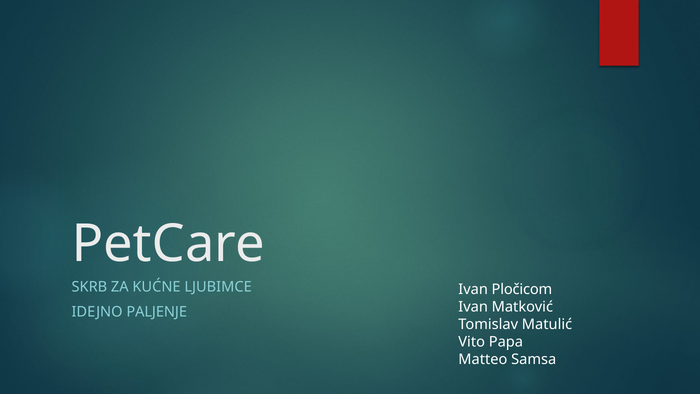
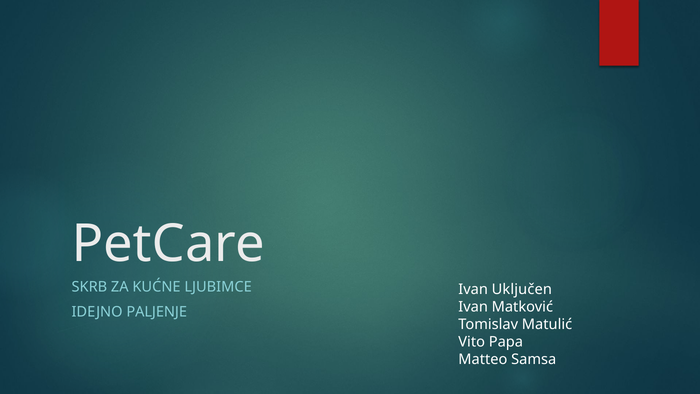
Pločicom: Pločicom -> Uključen (522, 289)
